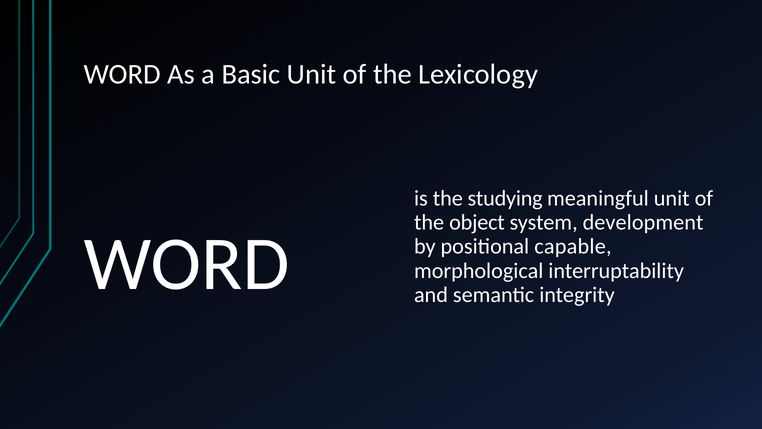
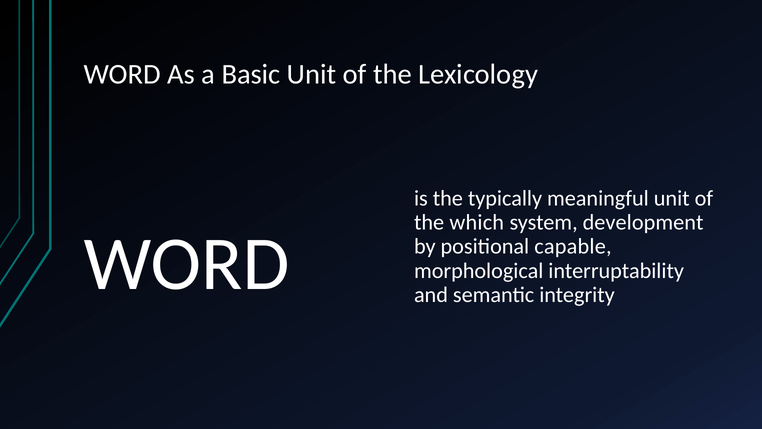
studying: studying -> typically (505, 198)
object: object -> which (477, 222)
